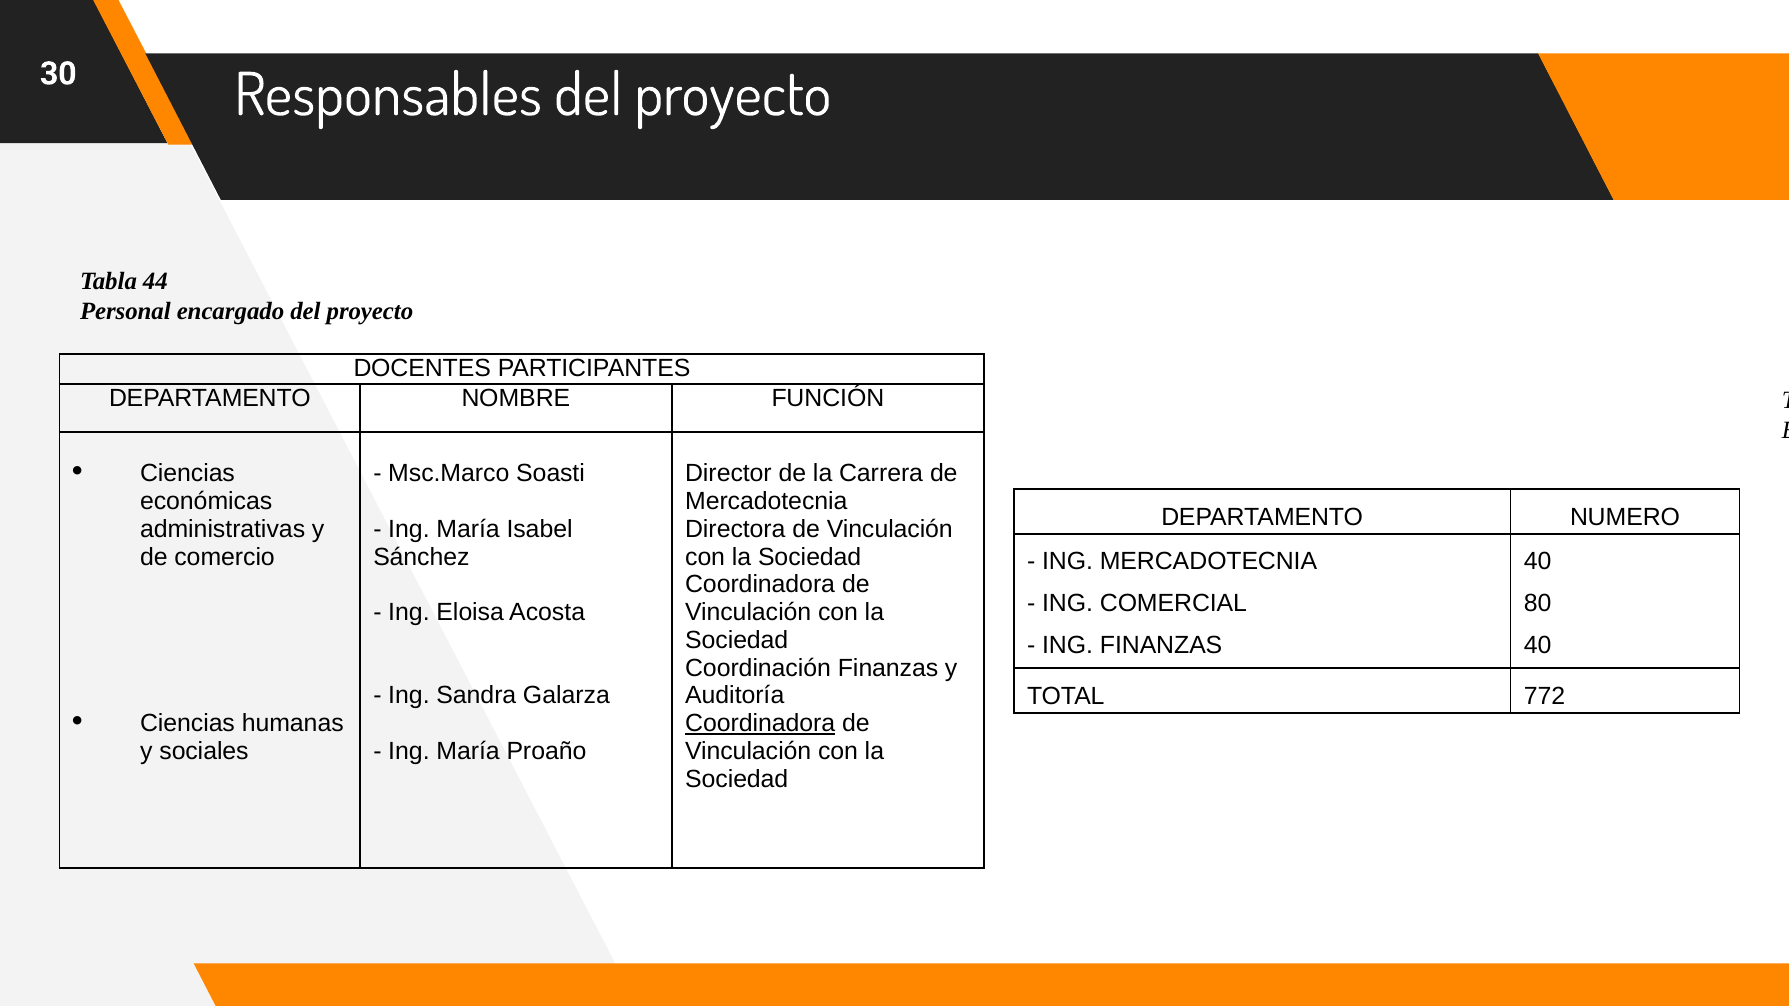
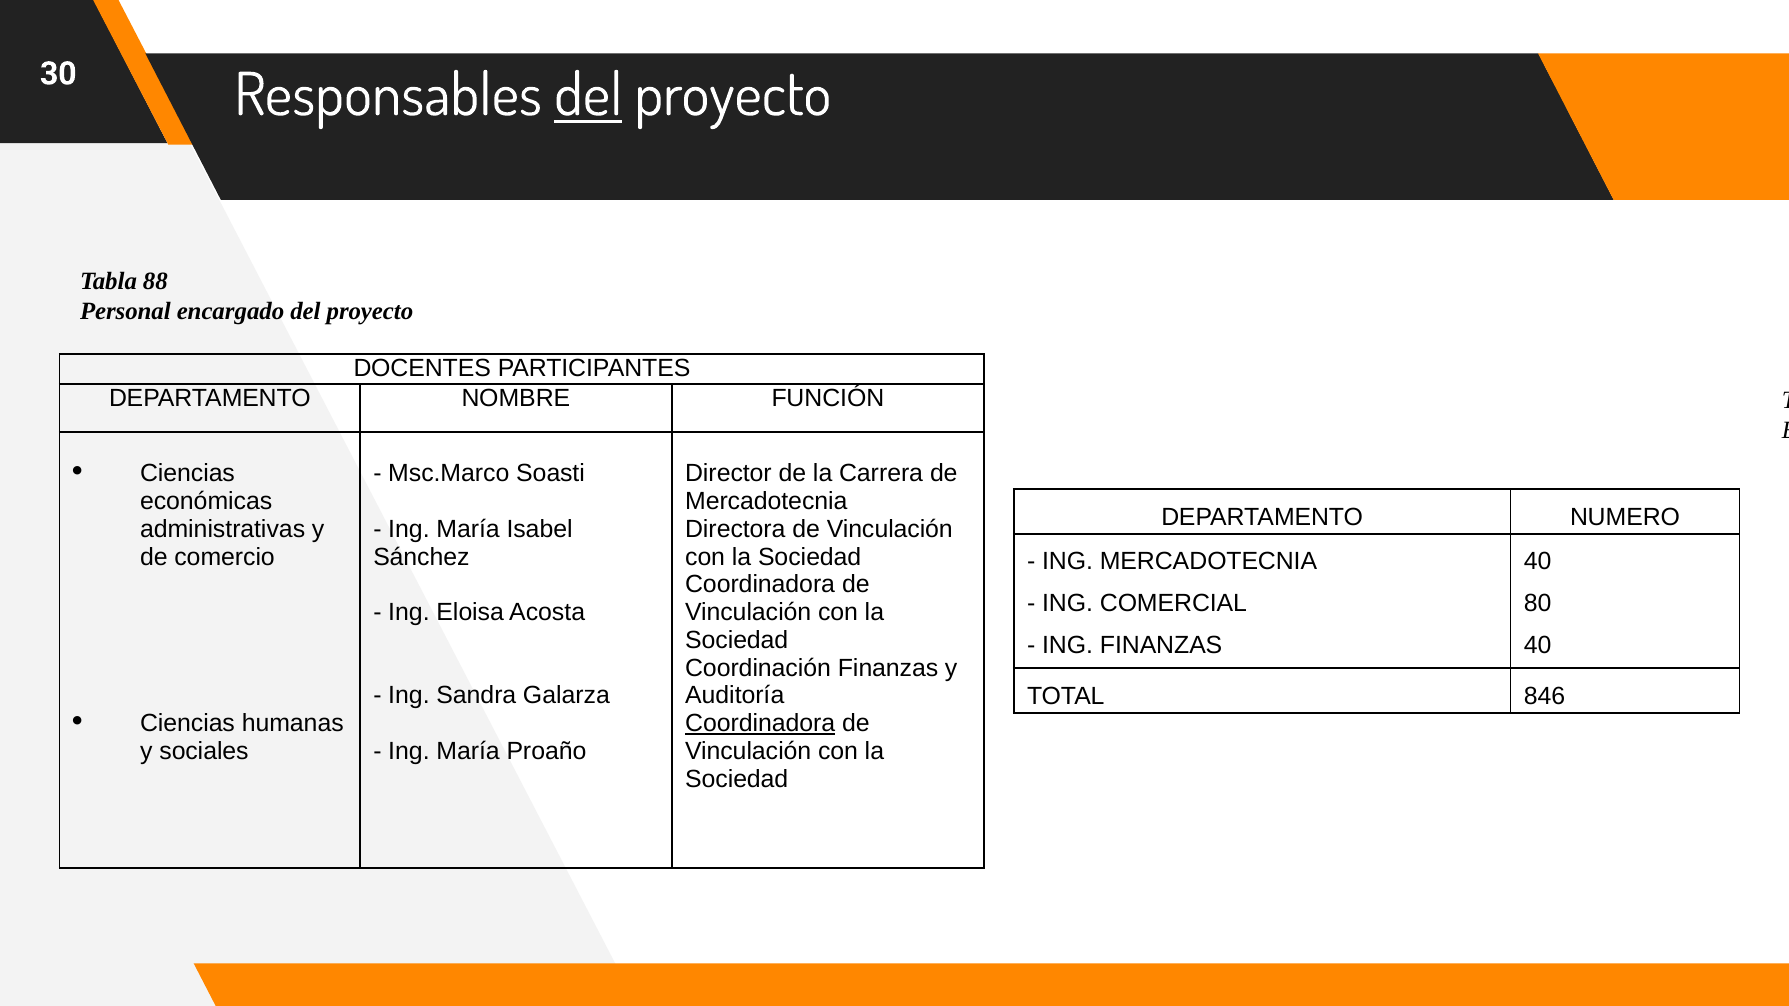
del underline: none -> present (588, 96)
44: 44 -> 88 (155, 281)
772: 772 -> 846 (1544, 696)
